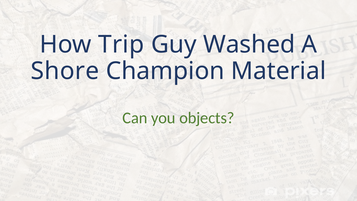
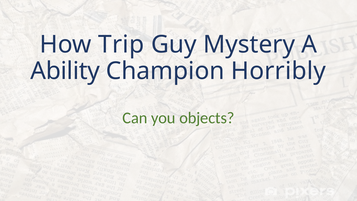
Washed: Washed -> Mystery (249, 44)
Shore: Shore -> Ability (65, 71)
Material: Material -> Horribly (278, 71)
